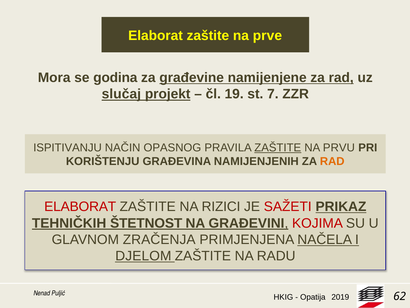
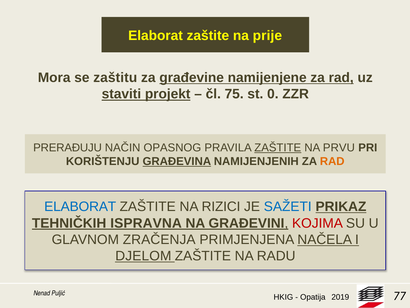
prve: prve -> prije (267, 36)
godina: godina -> zaštitu (115, 78)
slučaj: slučaj -> staviti (121, 94)
19: 19 -> 75 (234, 94)
7: 7 -> 0 (273, 94)
ISPITIVANJU: ISPITIVANJU -> PRERAĐUJU (68, 148)
GRAĐEVINA underline: none -> present (177, 161)
ELABORAT colour: red -> blue (80, 206)
SAŽETI colour: red -> blue (288, 206)
ŠTETNOST: ŠTETNOST -> ISPRAVNA (146, 223)
62: 62 -> 77 (400, 296)
